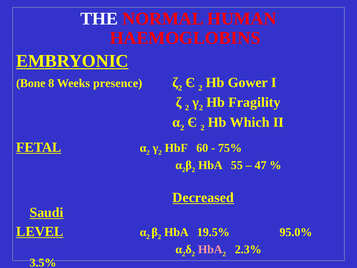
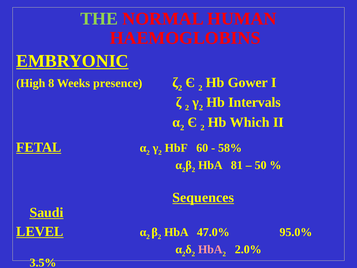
THE colour: white -> light green (99, 19)
Bone: Bone -> High (31, 83)
Fragility: Fragility -> Intervals (255, 102)
75%: 75% -> 58% (230, 148)
55: 55 -> 81 (237, 165)
47: 47 -> 50 (261, 165)
Decreased: Decreased -> Sequences (203, 197)
19.5%: 19.5% -> 47.0% (213, 232)
2.3%: 2.3% -> 2.0% (248, 249)
